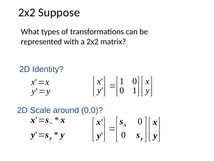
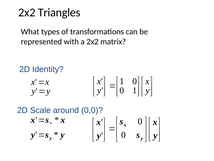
Suppose: Suppose -> Triangles (59, 12)
